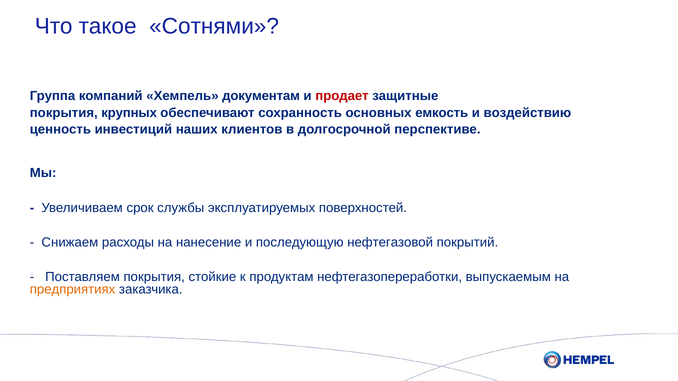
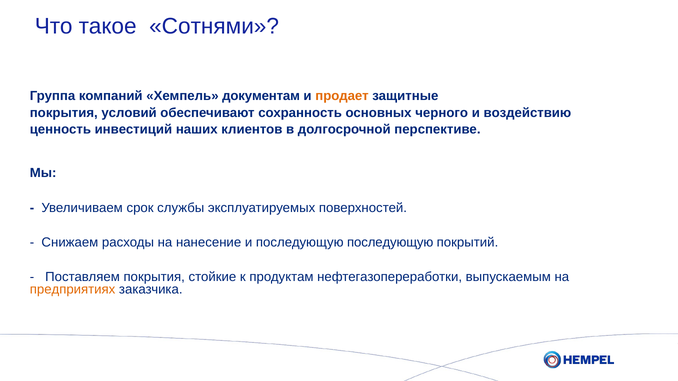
продает colour: red -> orange (342, 96)
крупных: крупных -> условий (129, 113)
емкость: емкость -> черного (442, 113)
последующую нефтегазовой: нефтегазовой -> последующую (390, 243)
